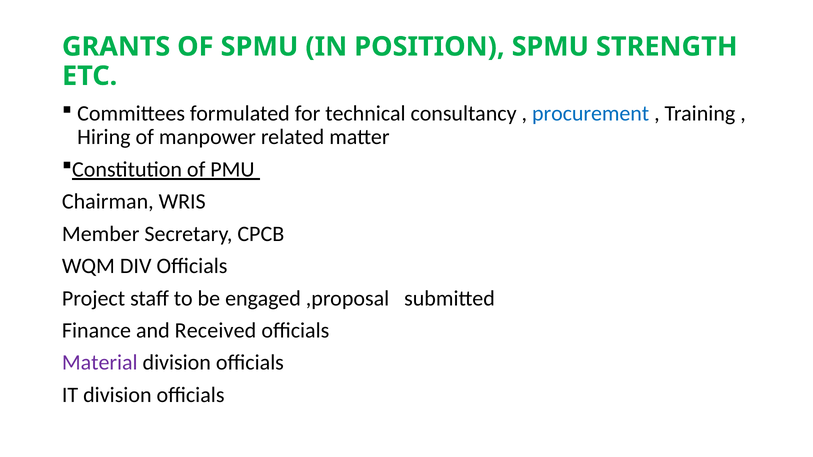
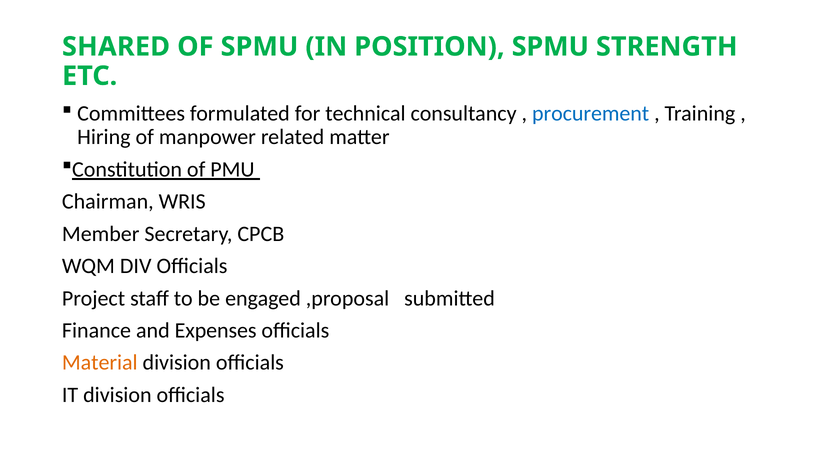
GRANTS: GRANTS -> SHARED (116, 47)
Received: Received -> Expenses (216, 331)
Material colour: purple -> orange (100, 363)
